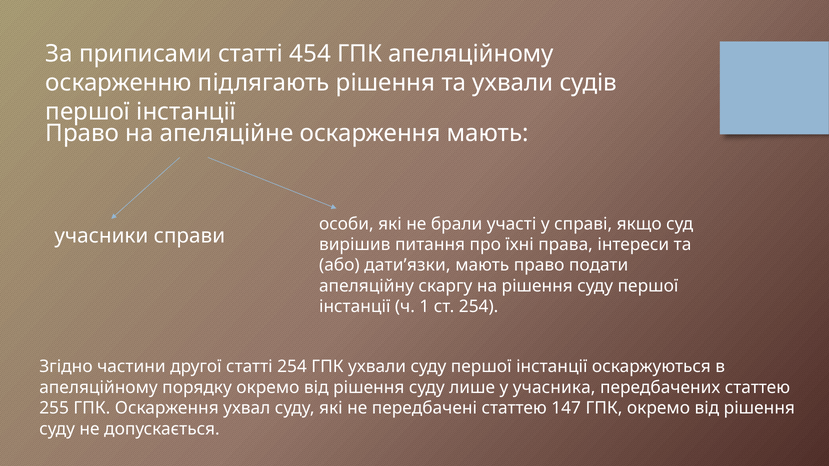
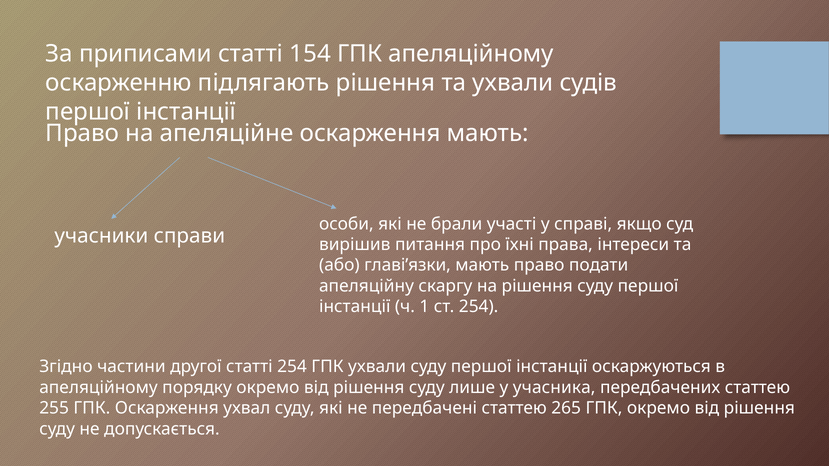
454: 454 -> 154 (310, 54)
дати’язки: дати’язки -> главі’язки (407, 265)
147: 147 -> 265 (566, 408)
